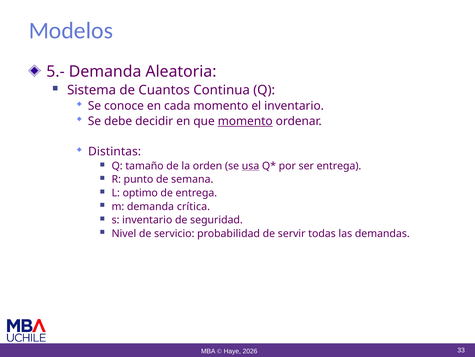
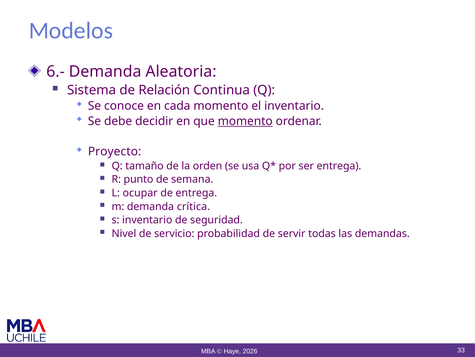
5.-: 5.- -> 6.- (56, 72)
Cuantos: Cuantos -> Relación (164, 90)
Distintas: Distintas -> Proyecto (115, 151)
usa underline: present -> none (251, 166)
optimo: optimo -> ocupar (140, 193)
